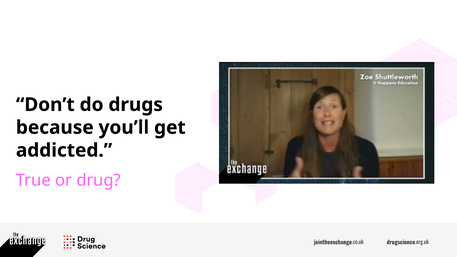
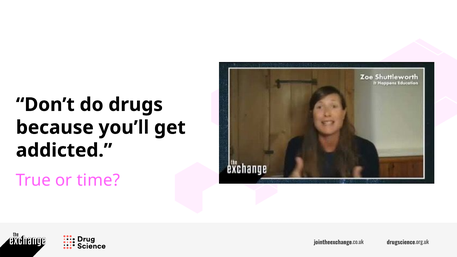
drug: drug -> time (98, 180)
